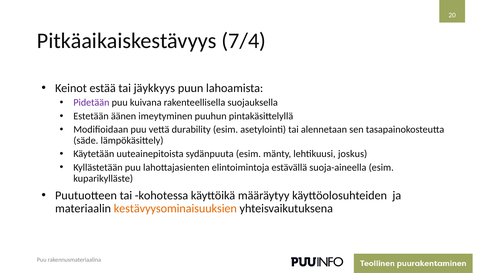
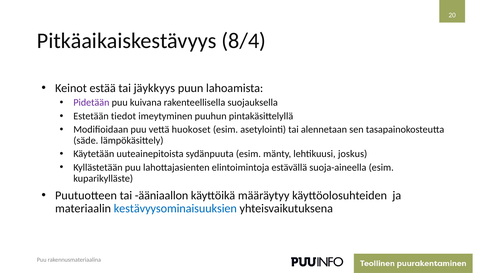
7/4: 7/4 -> 8/4 (244, 41)
äänen: äänen -> tiedot (123, 116)
durability: durability -> huokoset (191, 129)
kohotessa: kohotessa -> ääniaallon (162, 195)
kestävyysominaisuuksien colour: orange -> blue (175, 208)
